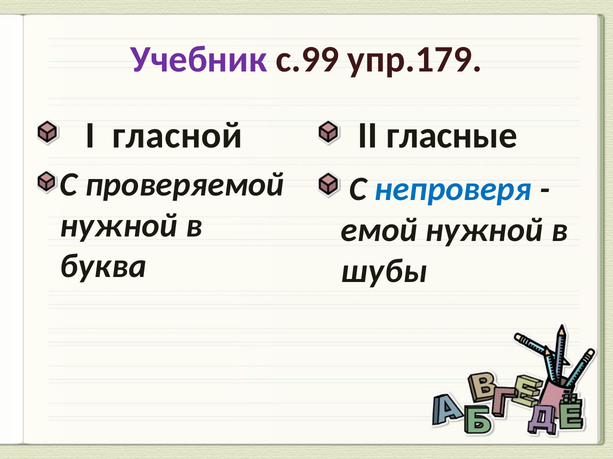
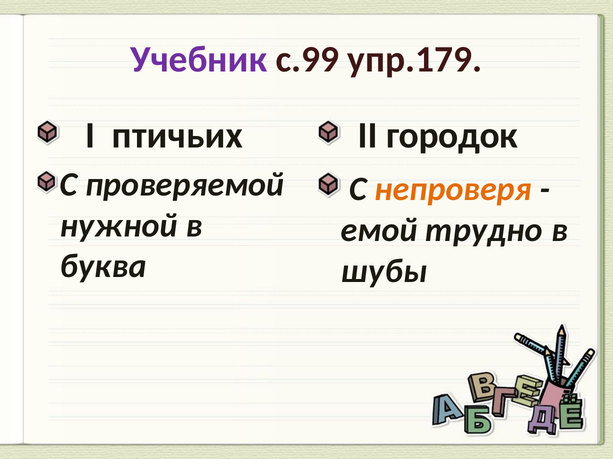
гласной: гласной -> птичьих (177, 135)
гласные: гласные -> городок (452, 135)
непроверя colour: blue -> orange (453, 189)
емой нужной: нужной -> трудно (484, 231)
